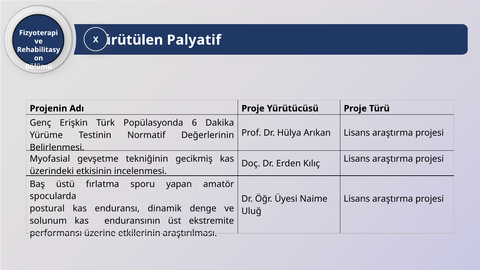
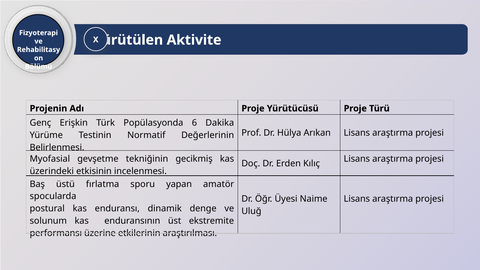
Palyatif: Palyatif -> Aktivite (194, 40)
